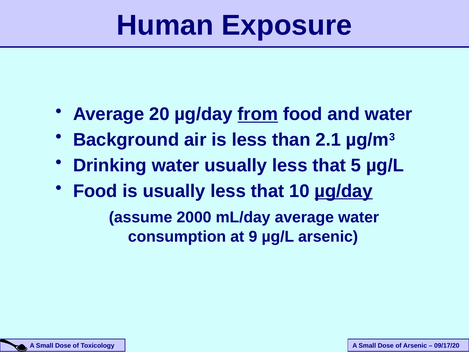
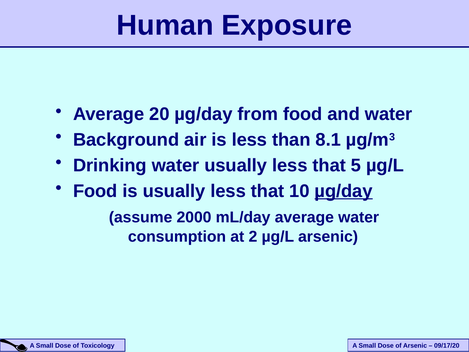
from underline: present -> none (258, 114)
2.1: 2.1 -> 8.1 (328, 140)
9: 9 -> 2 (253, 237)
